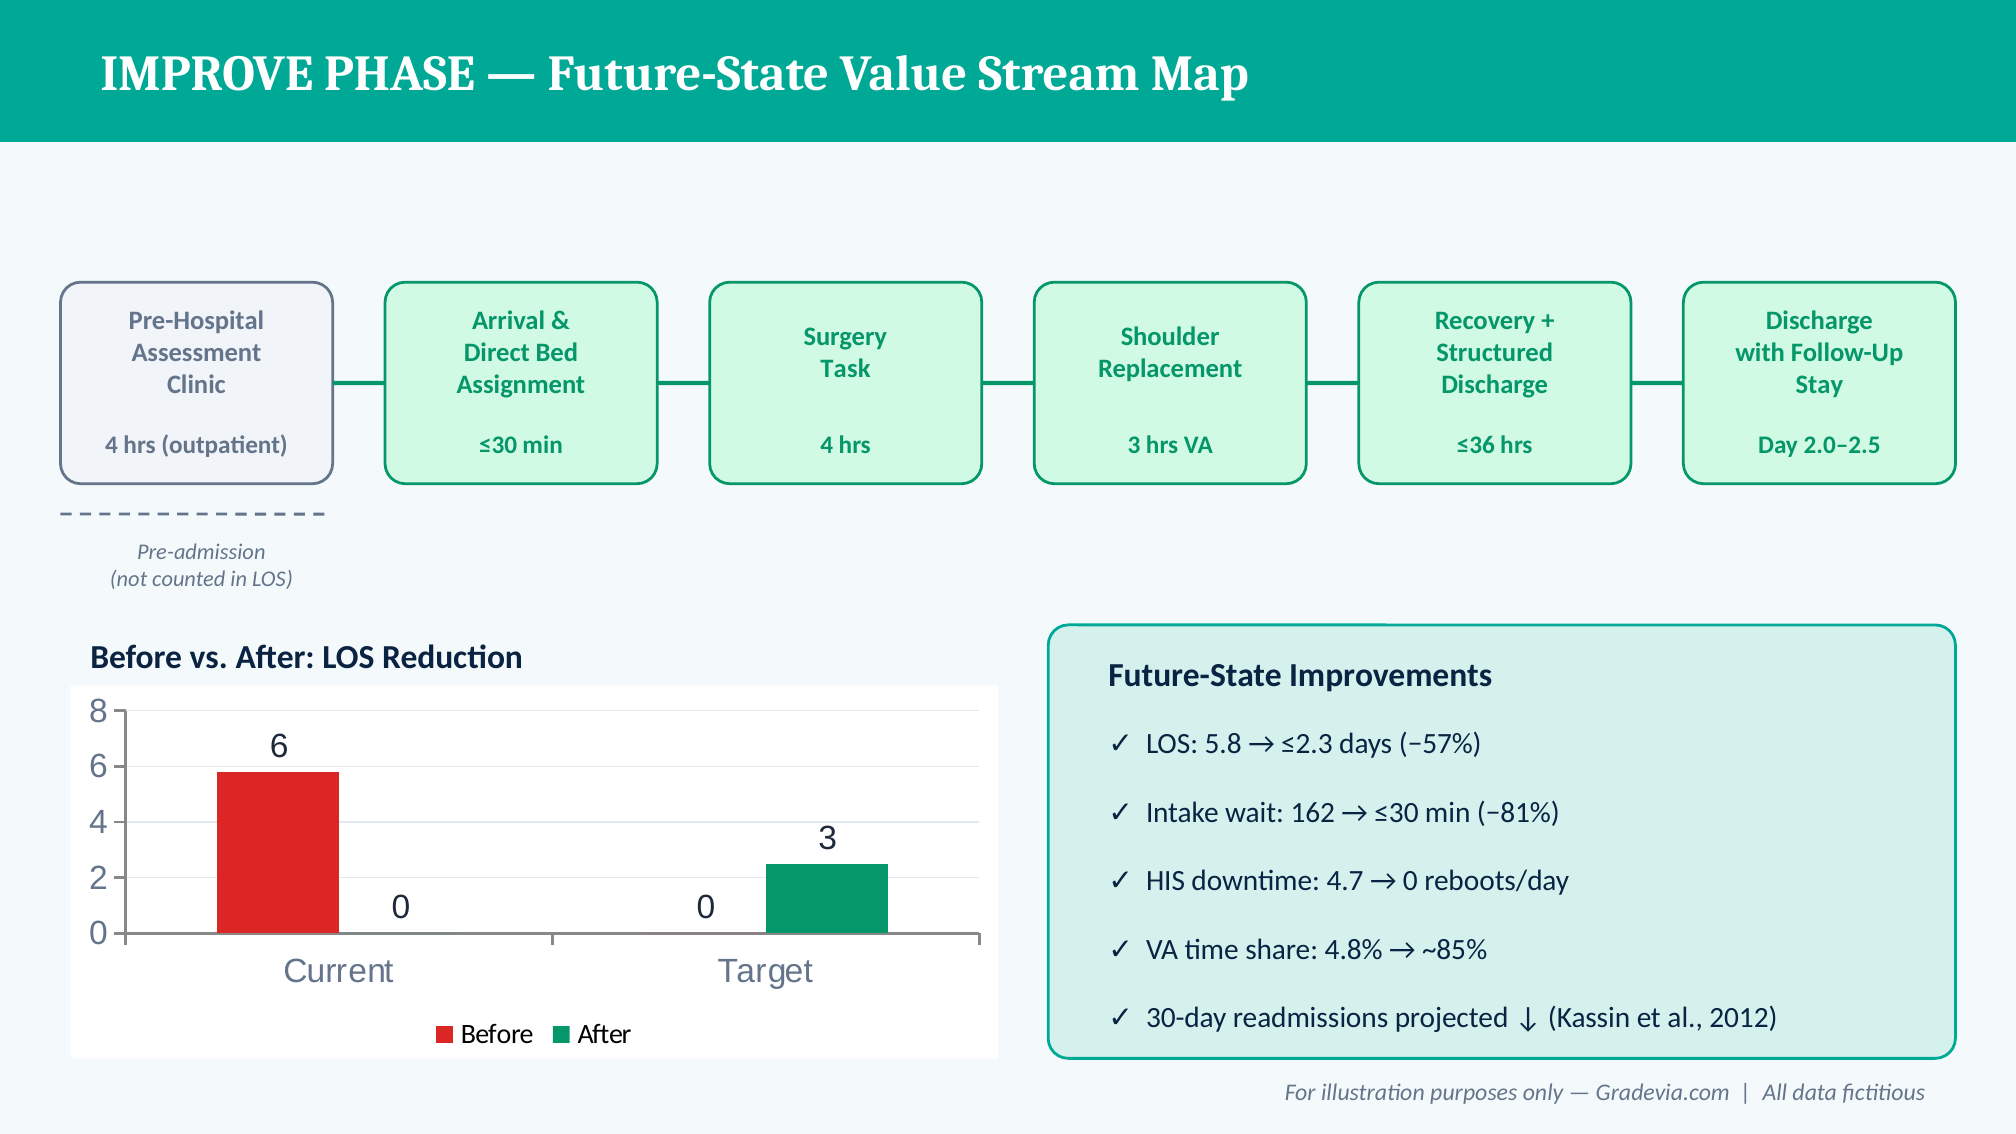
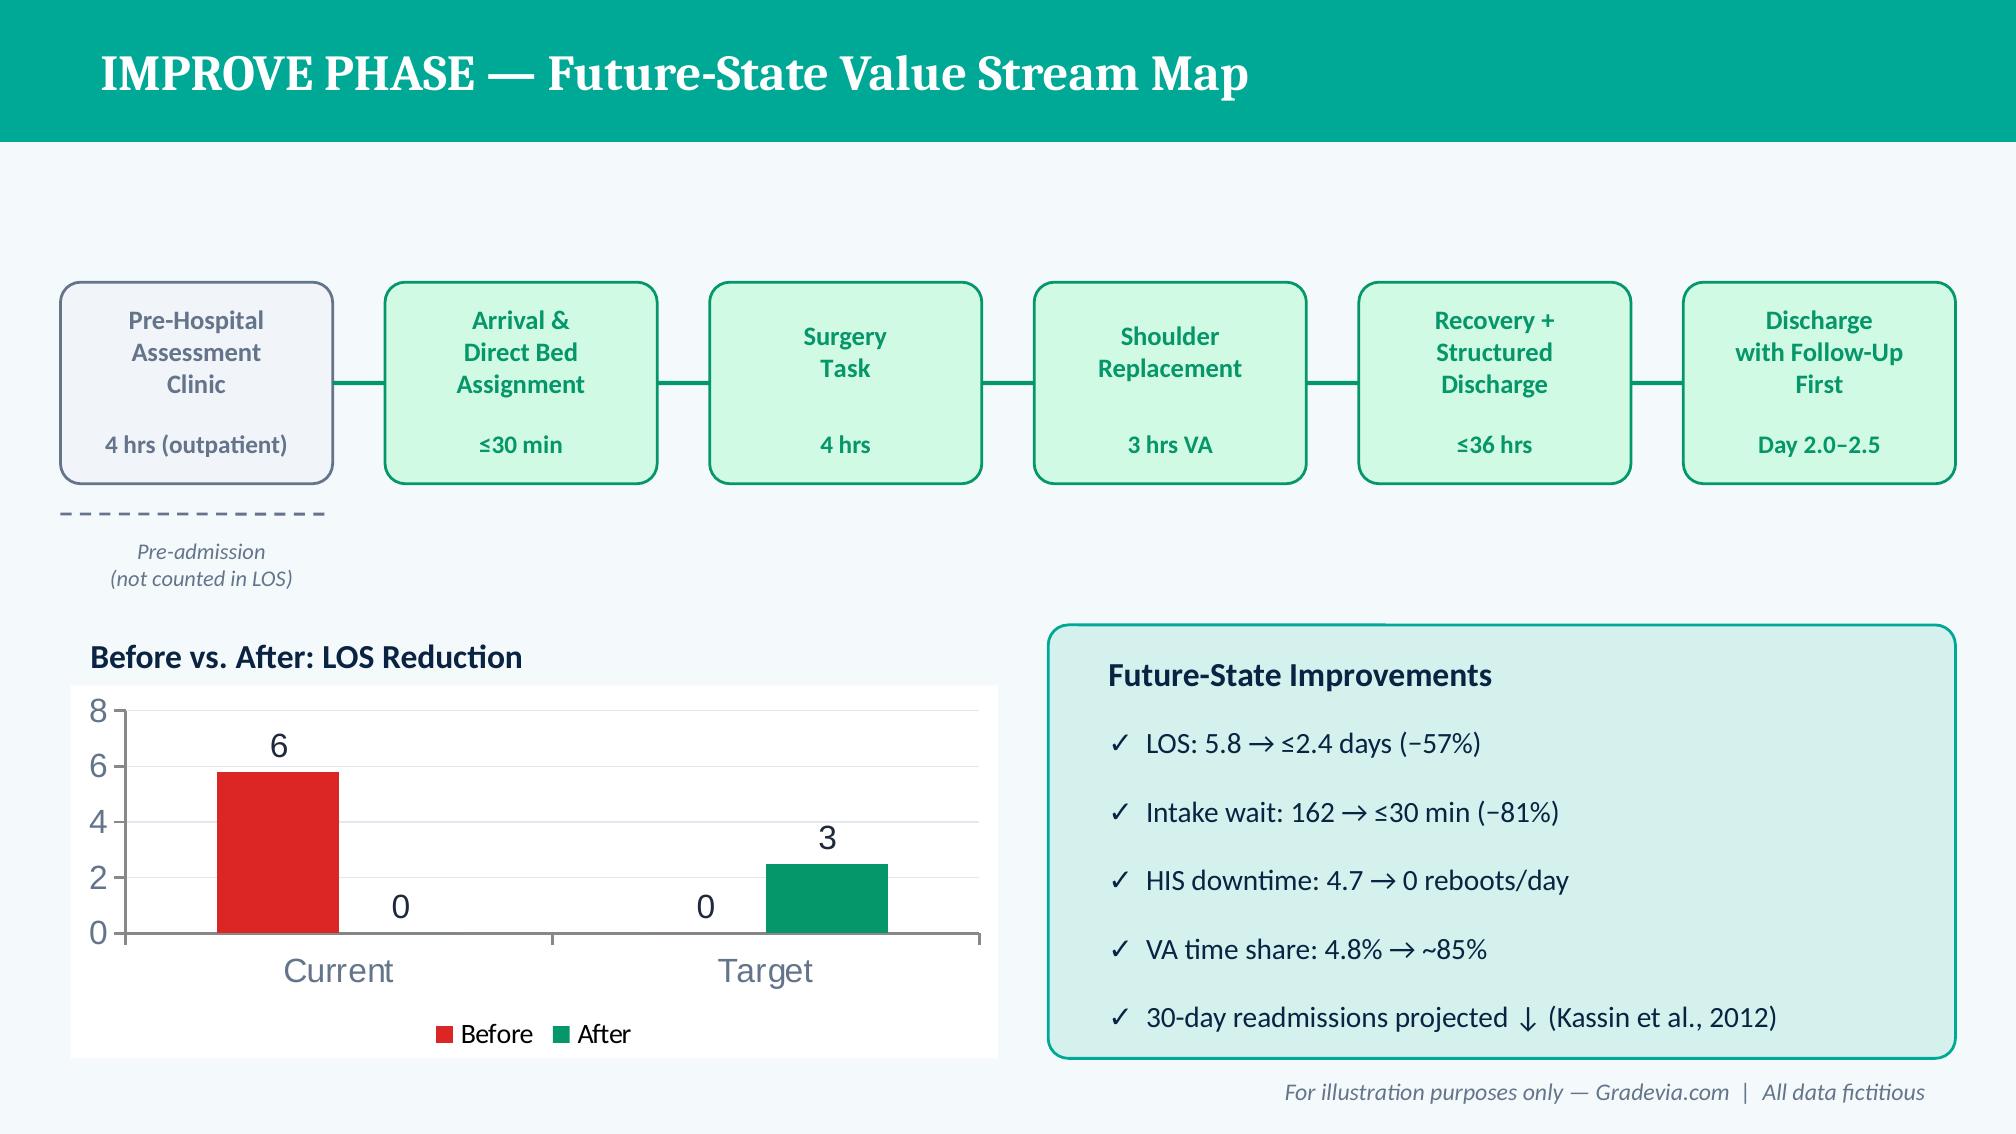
Stay: Stay -> First (1819, 385)
≤2.3: ≤2.3 -> ≤2.4 (1307, 744)
